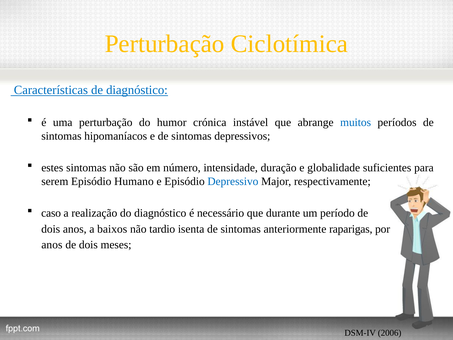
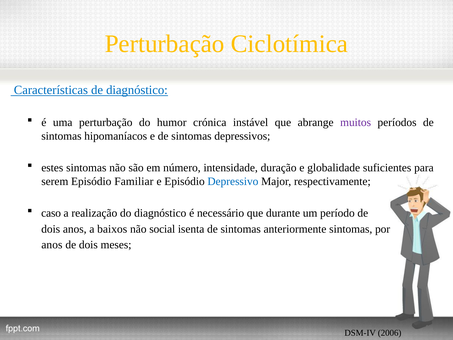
muitos colour: blue -> purple (356, 122)
Humano: Humano -> Familiar (134, 181)
tardio: tardio -> social (162, 229)
anteriormente raparigas: raparigas -> sintomas (351, 229)
